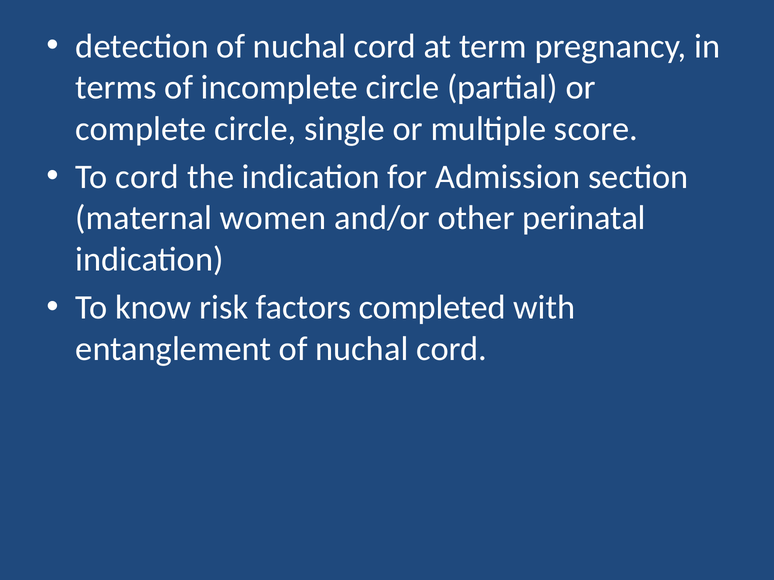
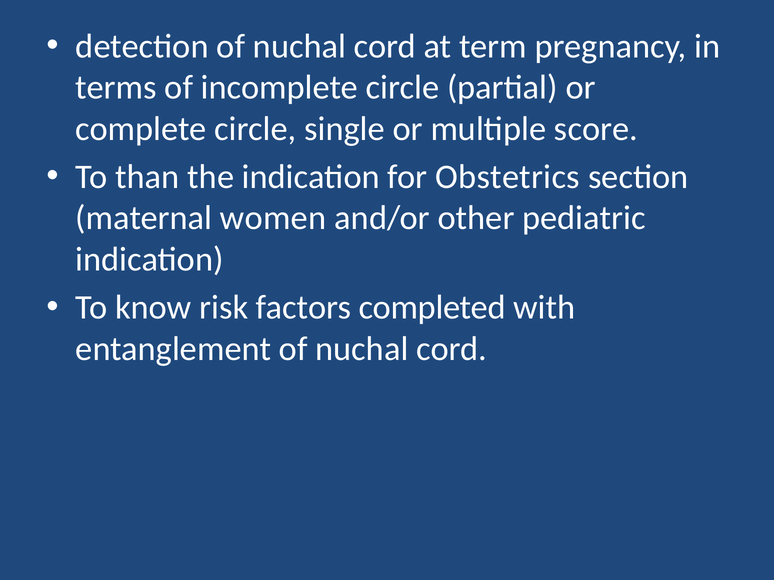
To cord: cord -> than (147, 177)
Admission: Admission -> Obstetrics (508, 177)
perinatal: perinatal -> pediatric (584, 218)
